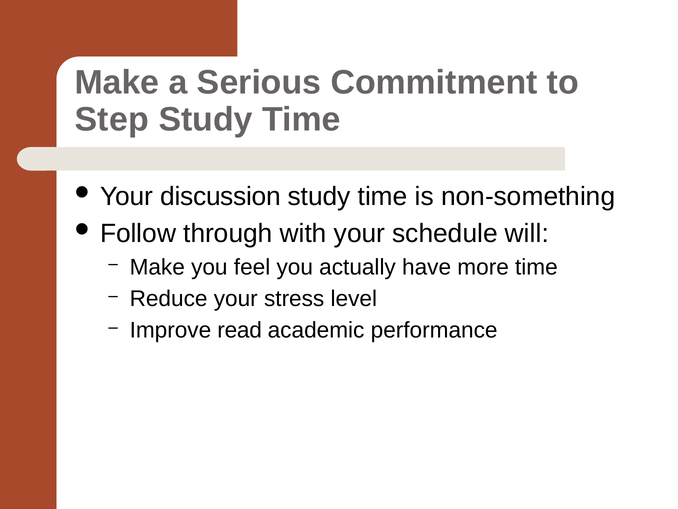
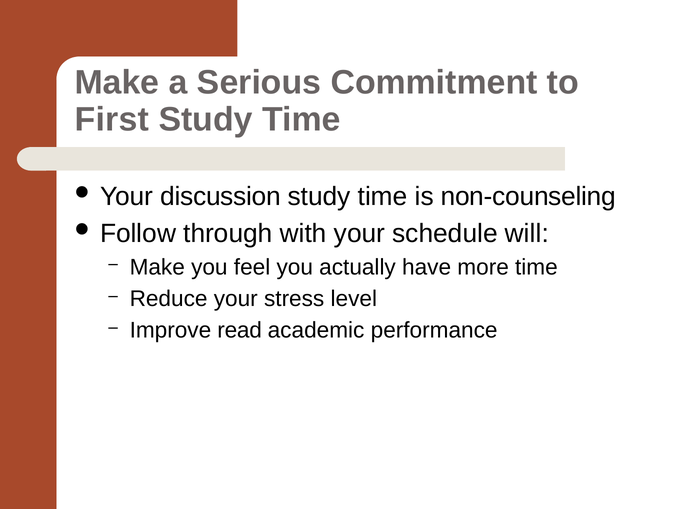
Step: Step -> First (112, 119)
non-something: non-something -> non-counseling (528, 196)
